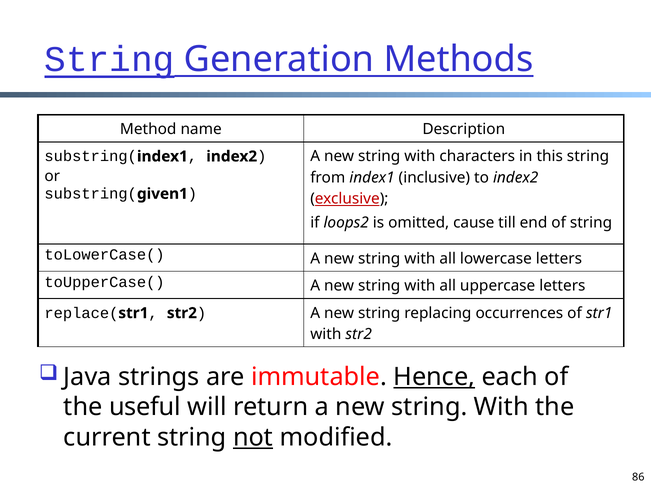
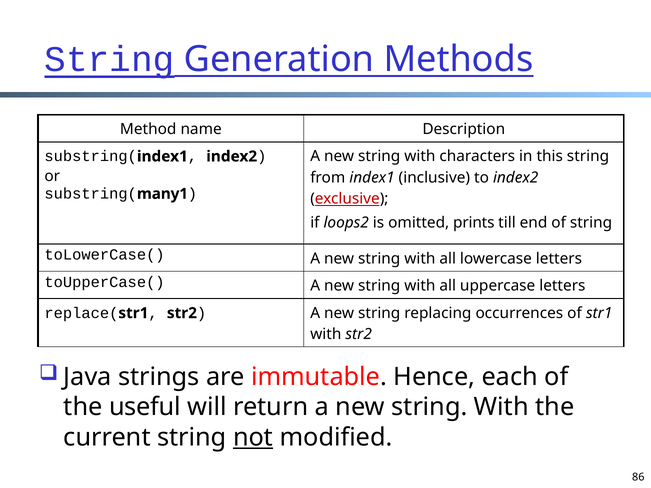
given1: given1 -> many1 (162, 194)
cause: cause -> prints (474, 223)
Hence underline: present -> none (434, 377)
